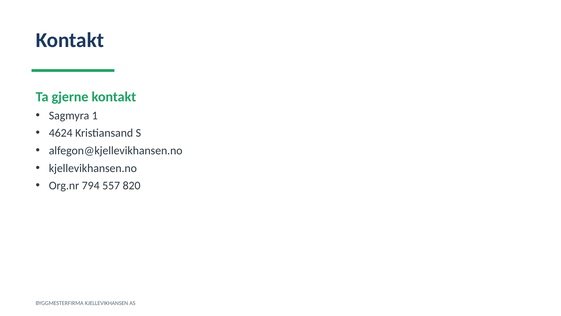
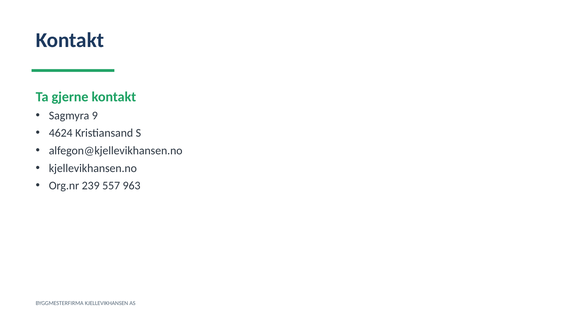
1: 1 -> 9 (95, 115)
794: 794 -> 239 (91, 186)
820: 820 -> 963 (132, 186)
